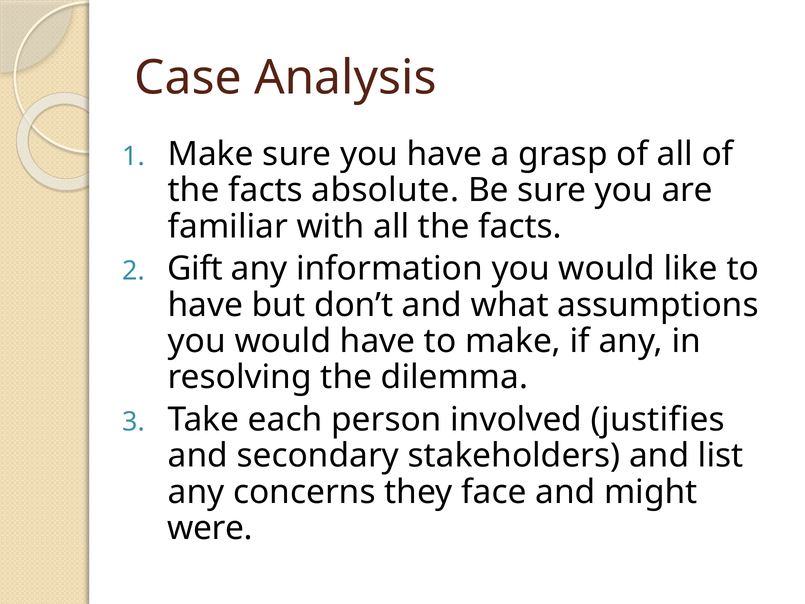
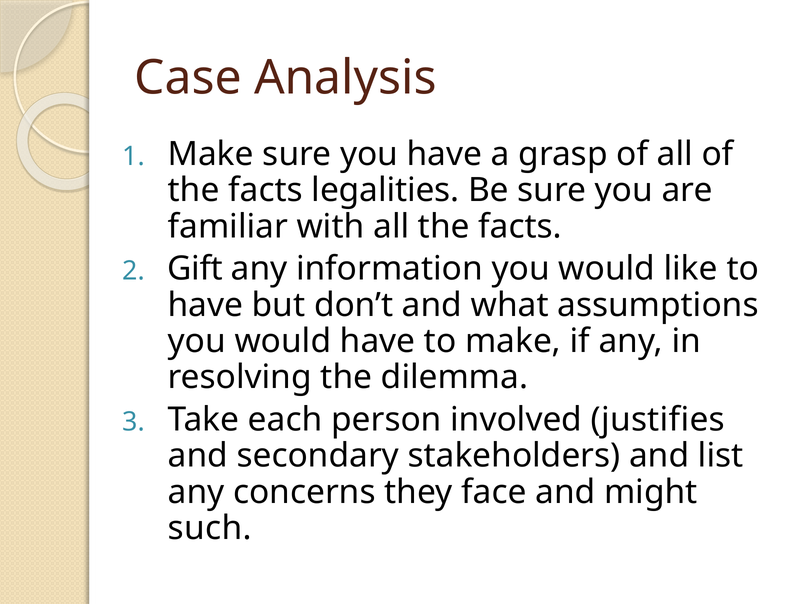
absolute: absolute -> legalities (385, 190)
were: were -> such (210, 528)
